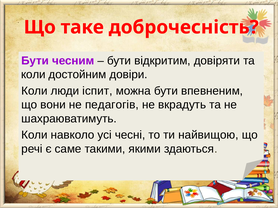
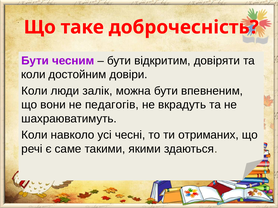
іспит: іспит -> залік (97, 91)
найвищою: найвищою -> отриманих (208, 135)
